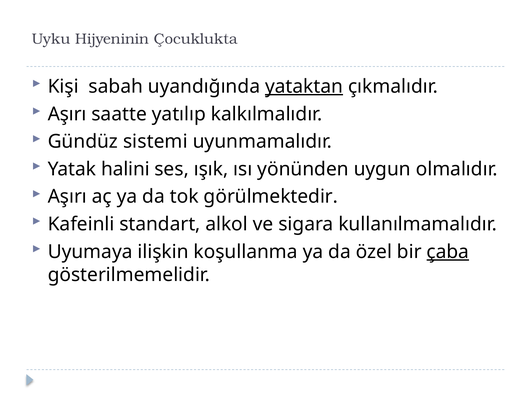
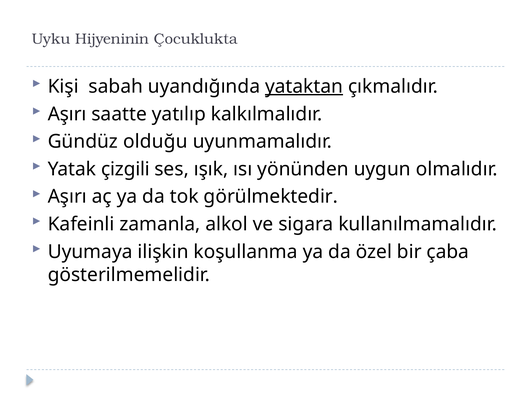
sistemi: sistemi -> olduğu (155, 141)
halini: halini -> çizgili (125, 169)
standart: standart -> zamanla (160, 224)
çaba underline: present -> none (448, 251)
